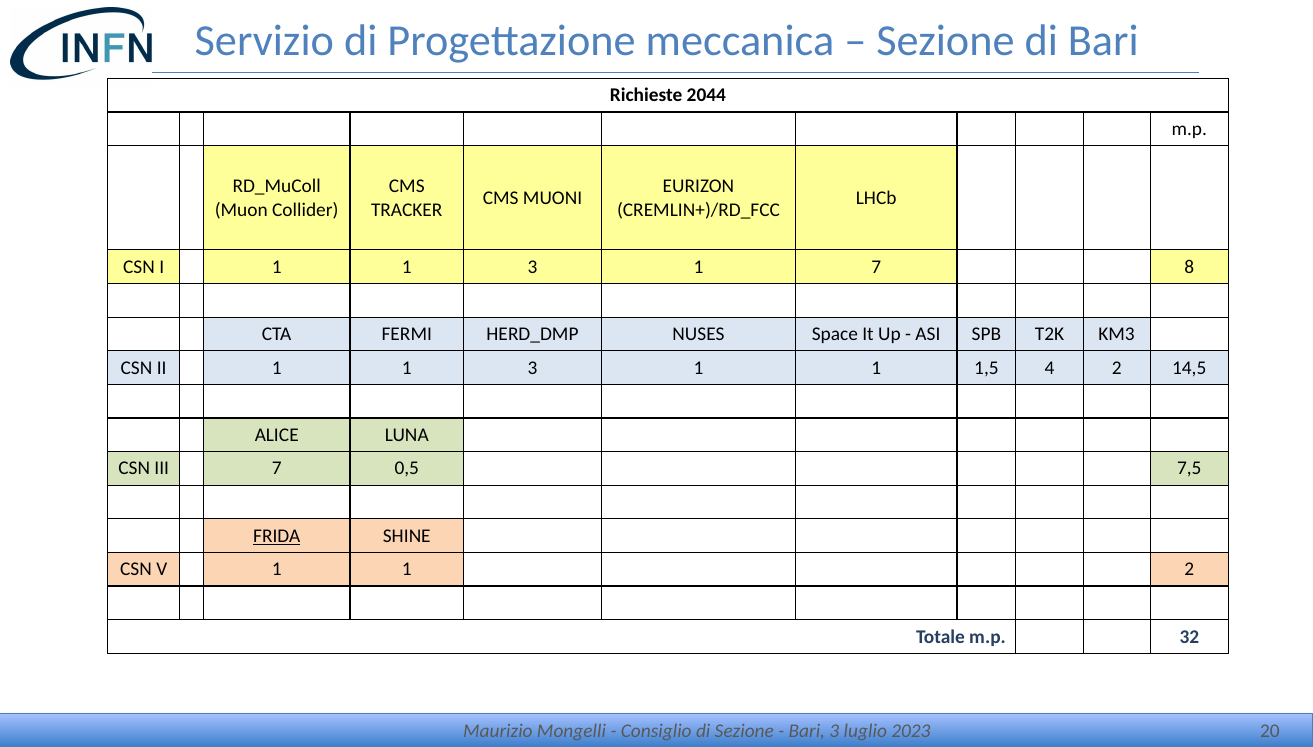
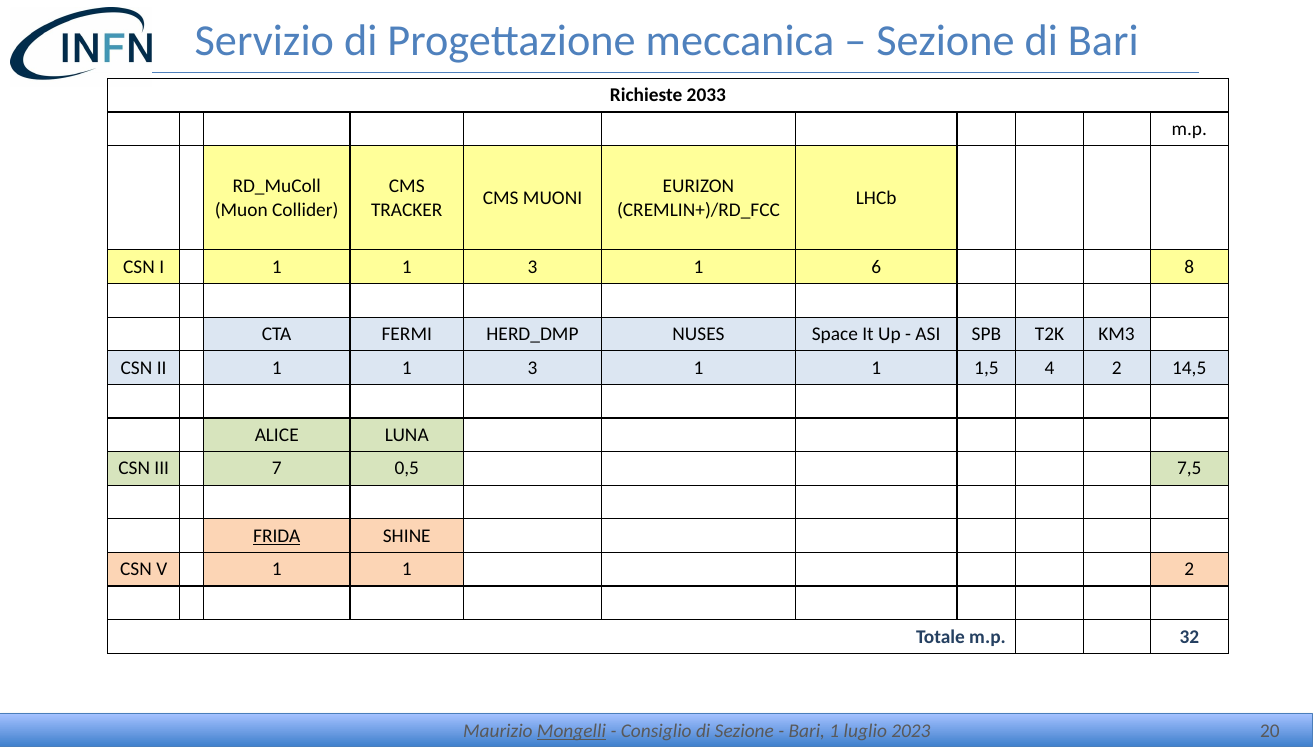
2044: 2044 -> 2033 (706, 95)
1 7: 7 -> 6 (876, 267)
Mongelli underline: none -> present (571, 731)
Bari 3: 3 -> 1 (834, 731)
